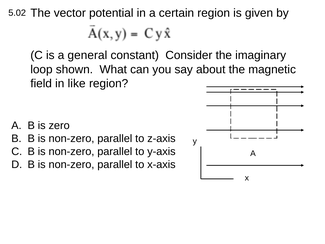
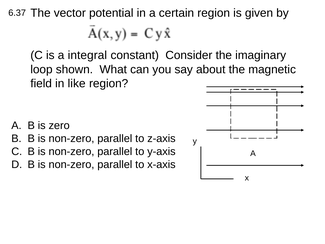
5.02: 5.02 -> 6.37 (17, 13)
general: general -> integral (87, 55)
